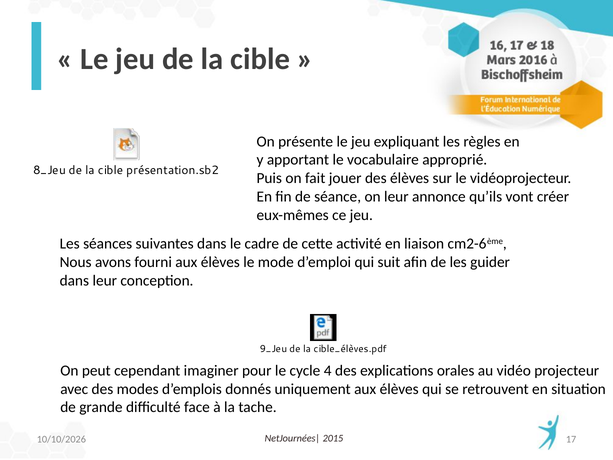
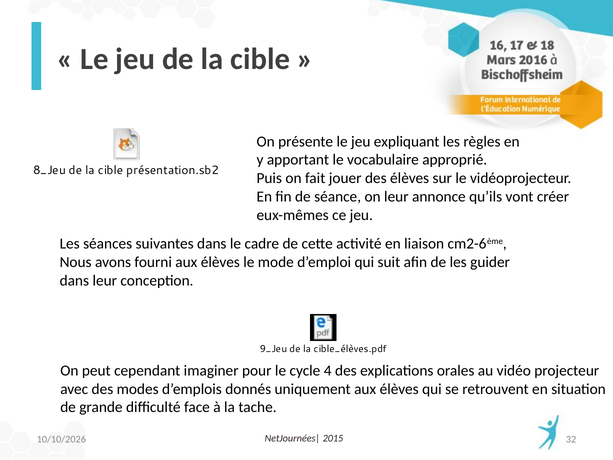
17: 17 -> 32 (571, 439)
